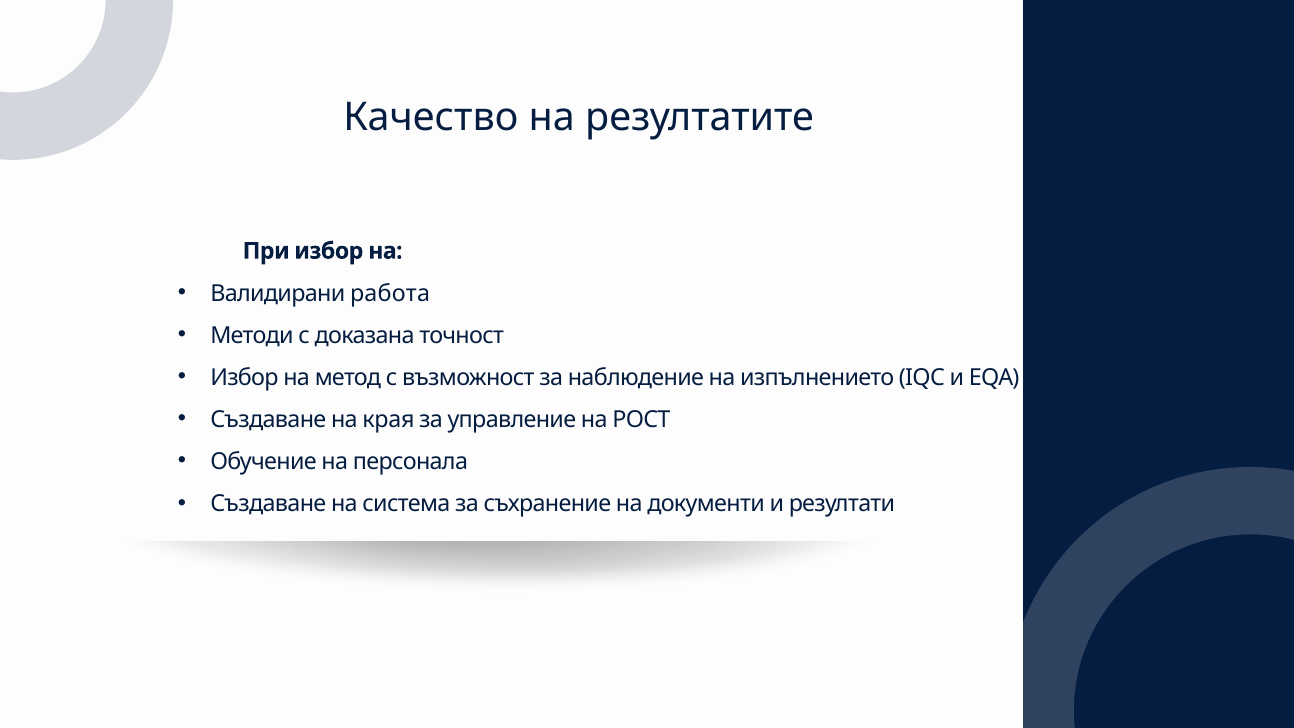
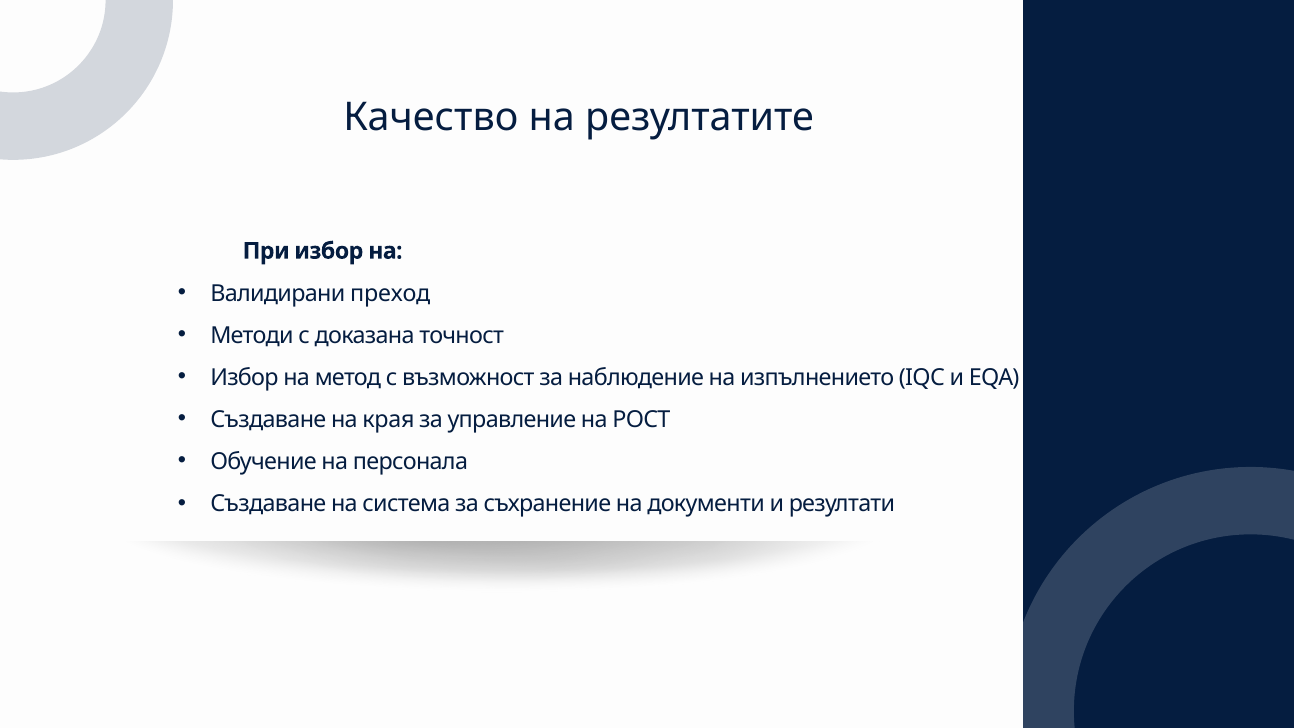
работа: работа -> преход (390, 293)
